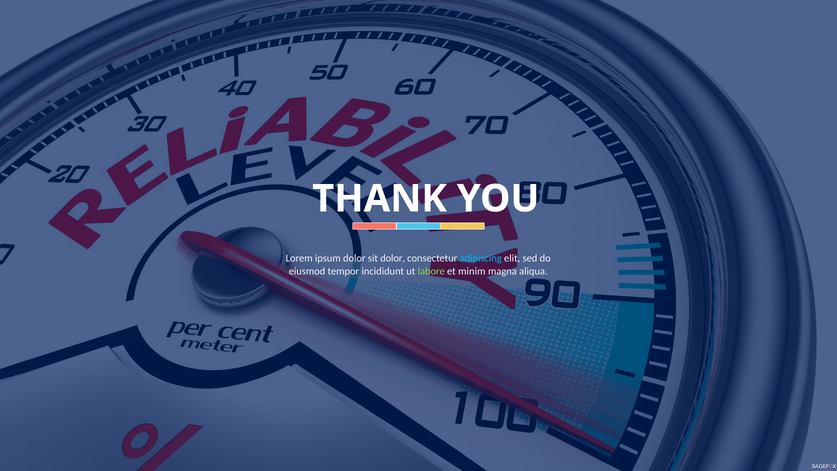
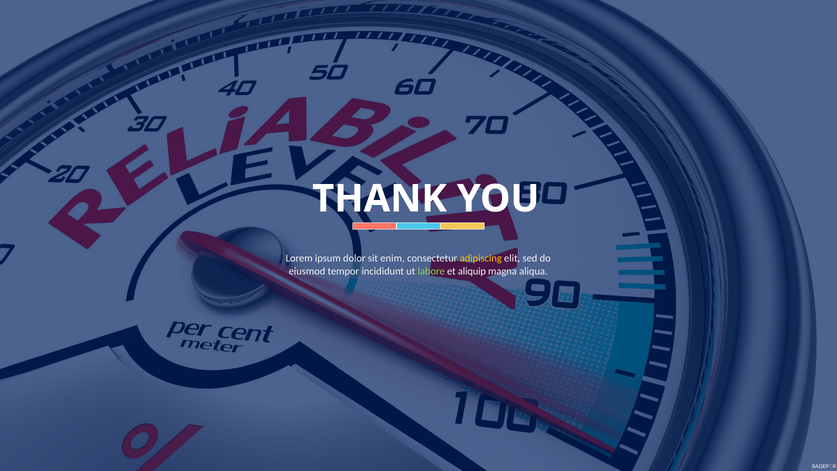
sit dolor: dolor -> enim (393, 258)
adipiscing colour: light blue -> yellow (481, 258)
minim: minim -> aliquip (472, 271)
